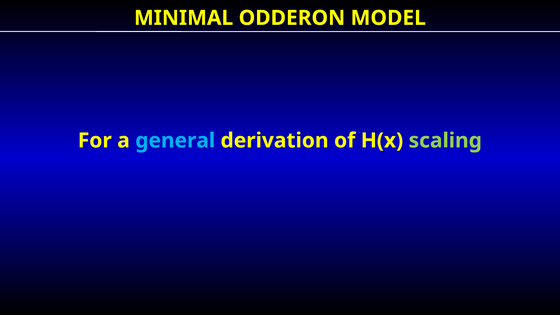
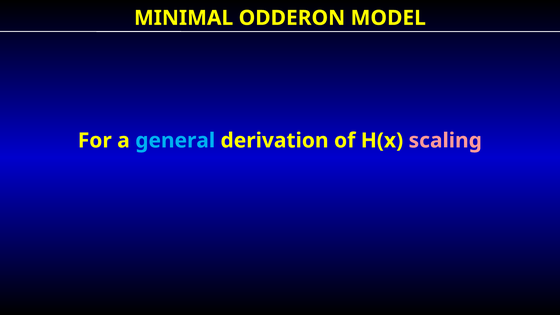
scaling colour: light green -> pink (445, 141)
